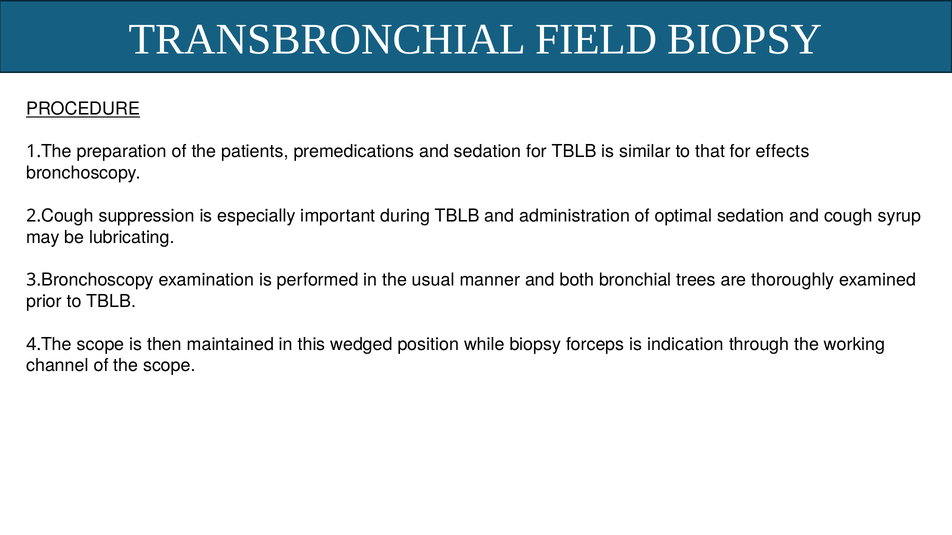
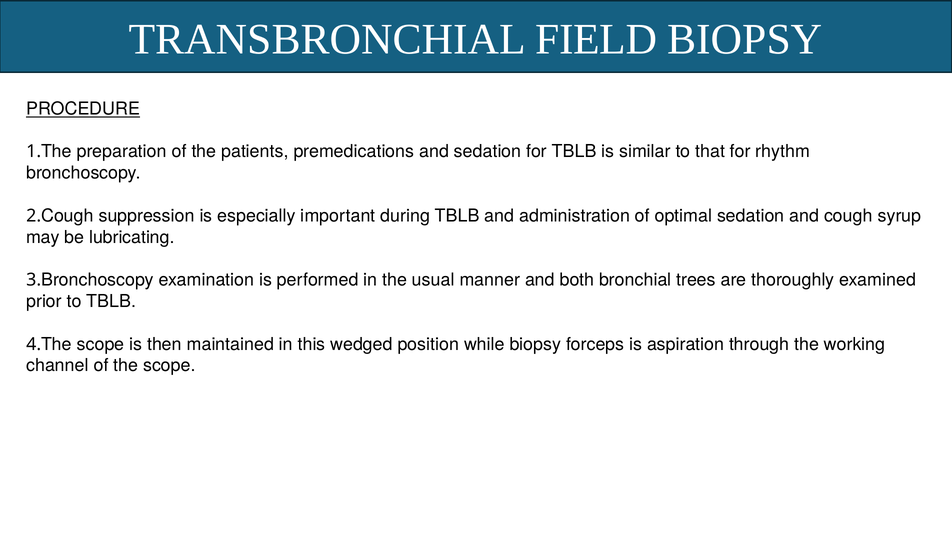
effects: effects -> rhythm (783, 152)
indication: indication -> aspiration (686, 344)
